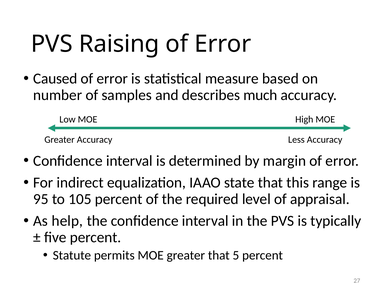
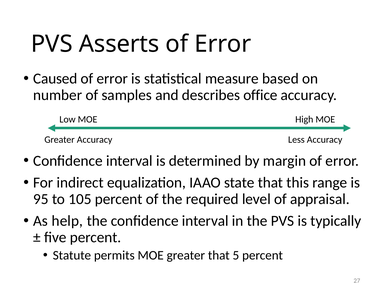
Raising: Raising -> Asserts (119, 44)
much: much -> office (260, 95)
